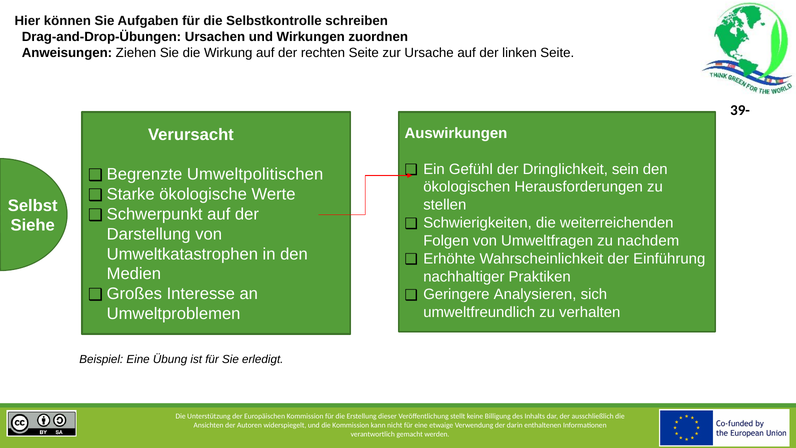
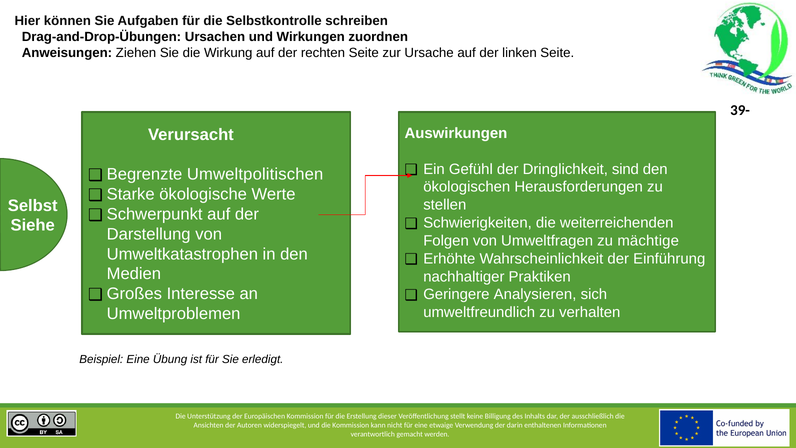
sein: sein -> sind (625, 169)
nachdem: nachdem -> mächtige (648, 241)
